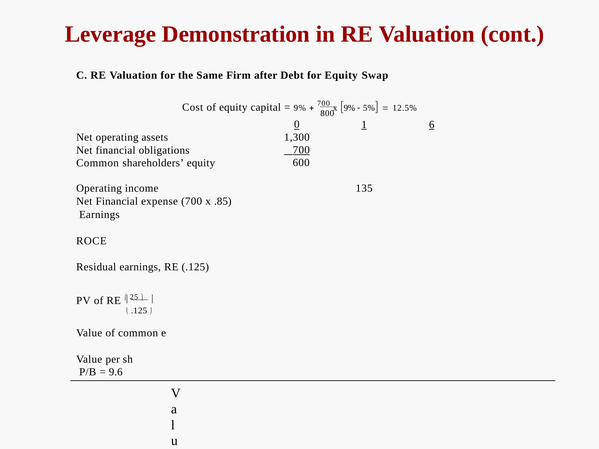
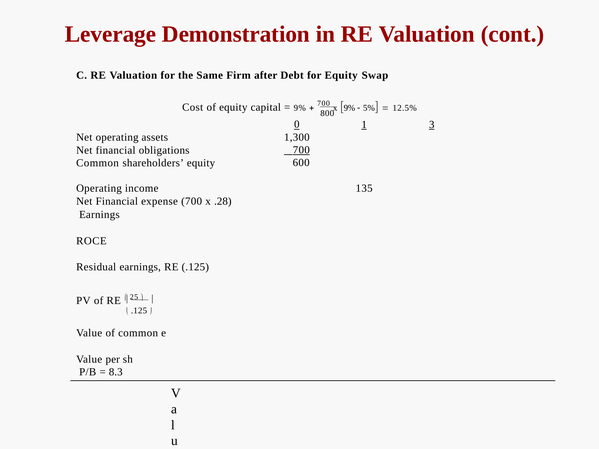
6: 6 -> 3 (432, 125)
.85: .85 -> .28 (223, 201)
9.6: 9.6 -> 8.3 (116, 372)
